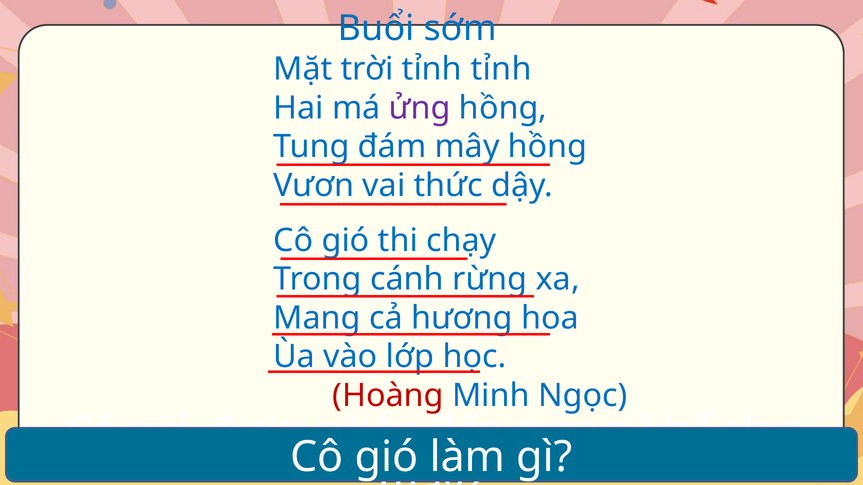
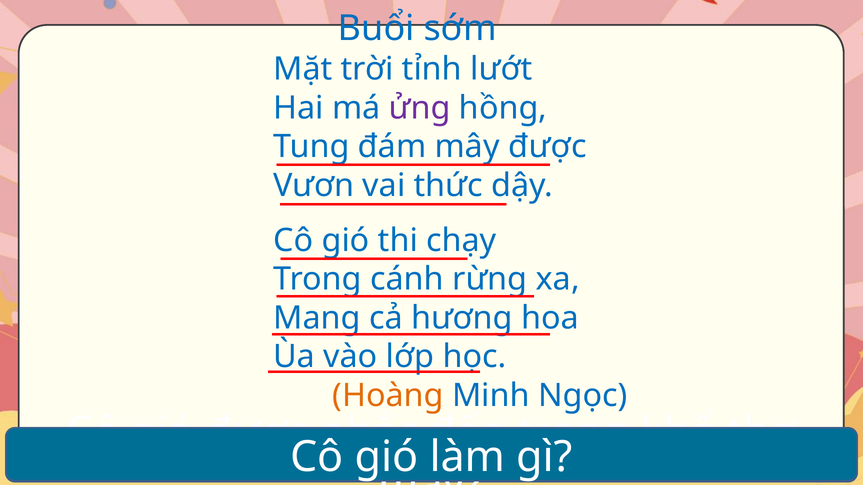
tỉnh tỉnh: tỉnh -> lướt (501, 69)
hồng: hồng -> được (547, 147)
Hoàng colour: red -> orange (388, 396)
